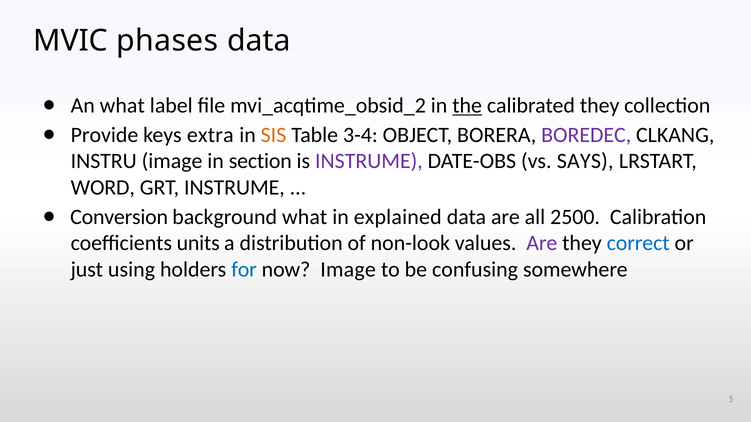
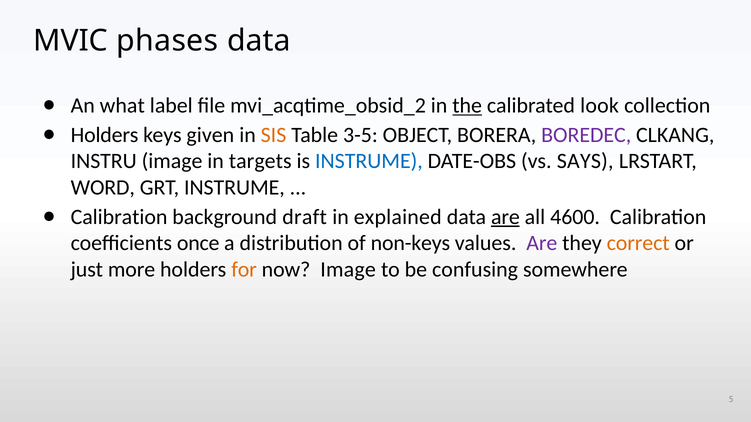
calibrated they: they -> look (600, 106)
Provide: Provide -> Holders (105, 135)
extra: extra -> given (210, 135)
3-4: 3-4 -> 3-5 (360, 135)
section: section -> targets (260, 161)
INSTRUME colour: purple -> blue (369, 161)
Conversion: Conversion -> Calibration (119, 217)
background what: what -> draft (305, 217)
are underline: none -> present (505, 217)
2500: 2500 -> 4600 (575, 217)
units: units -> once (198, 243)
non-look: non-look -> non-keys (410, 243)
correct colour: blue -> orange (638, 243)
using: using -> more (132, 270)
for colour: blue -> orange (244, 270)
